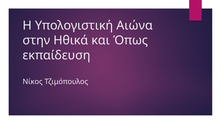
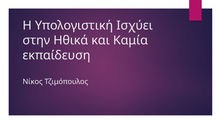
Αιώνα: Αιώνα -> Ισχύει (135, 26)
Όπως: Όπως -> Καμία (131, 40)
